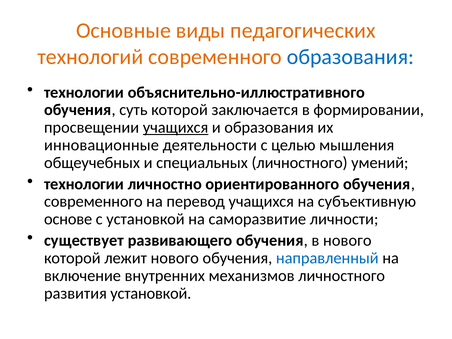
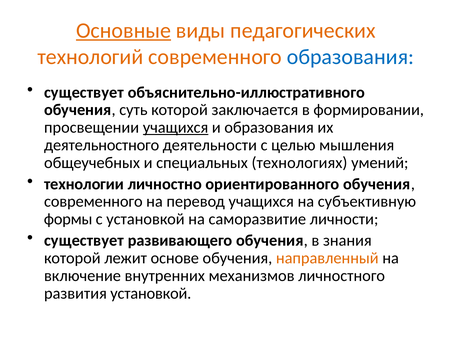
Основные underline: none -> present (124, 31)
технологии: технологии -> существует (84, 92)
инновационные: инновационные -> деятельностного (102, 145)
специальных личностного: личностного -> технологиях (299, 163)
основе: основе -> формы (68, 219)
в нового: нового -> знания (347, 240)
лежит нового: нового -> основе (175, 258)
направленный colour: blue -> orange (327, 258)
